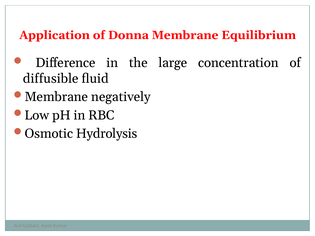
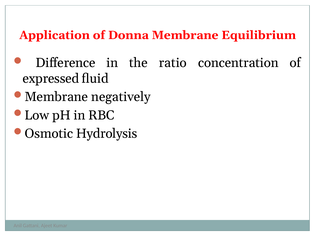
large: large -> ratio (173, 63)
diffusible: diffusible -> expressed (51, 79)
